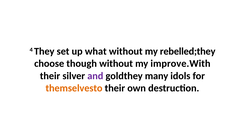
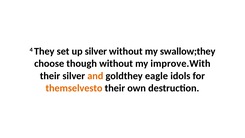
up what: what -> silver (96, 51)
rebelled;they: rebelled;they -> swallow;they (188, 51)
and colour: purple -> orange (95, 76)
many: many -> eagle (156, 76)
